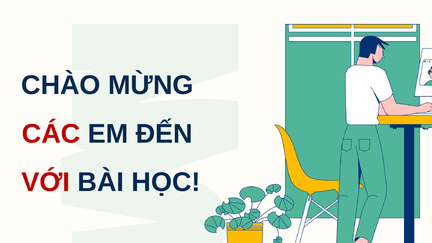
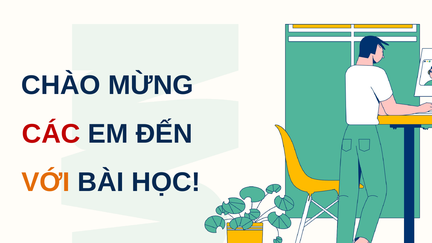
VỚI colour: red -> orange (46, 182)
